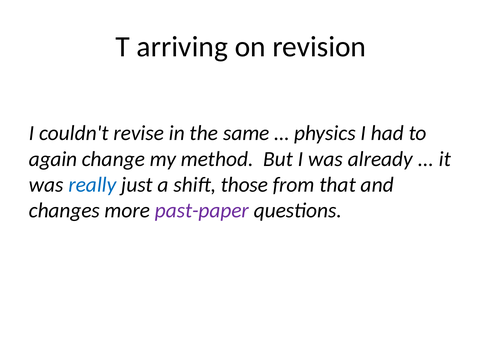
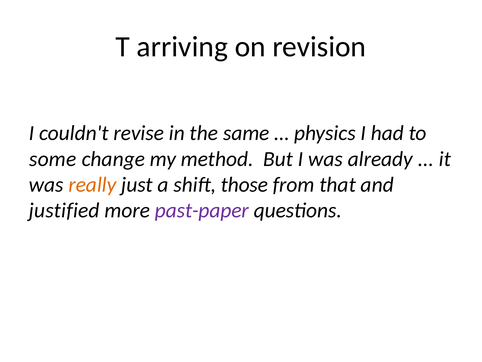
again: again -> some (53, 159)
really colour: blue -> orange (92, 184)
changes: changes -> justified (64, 210)
